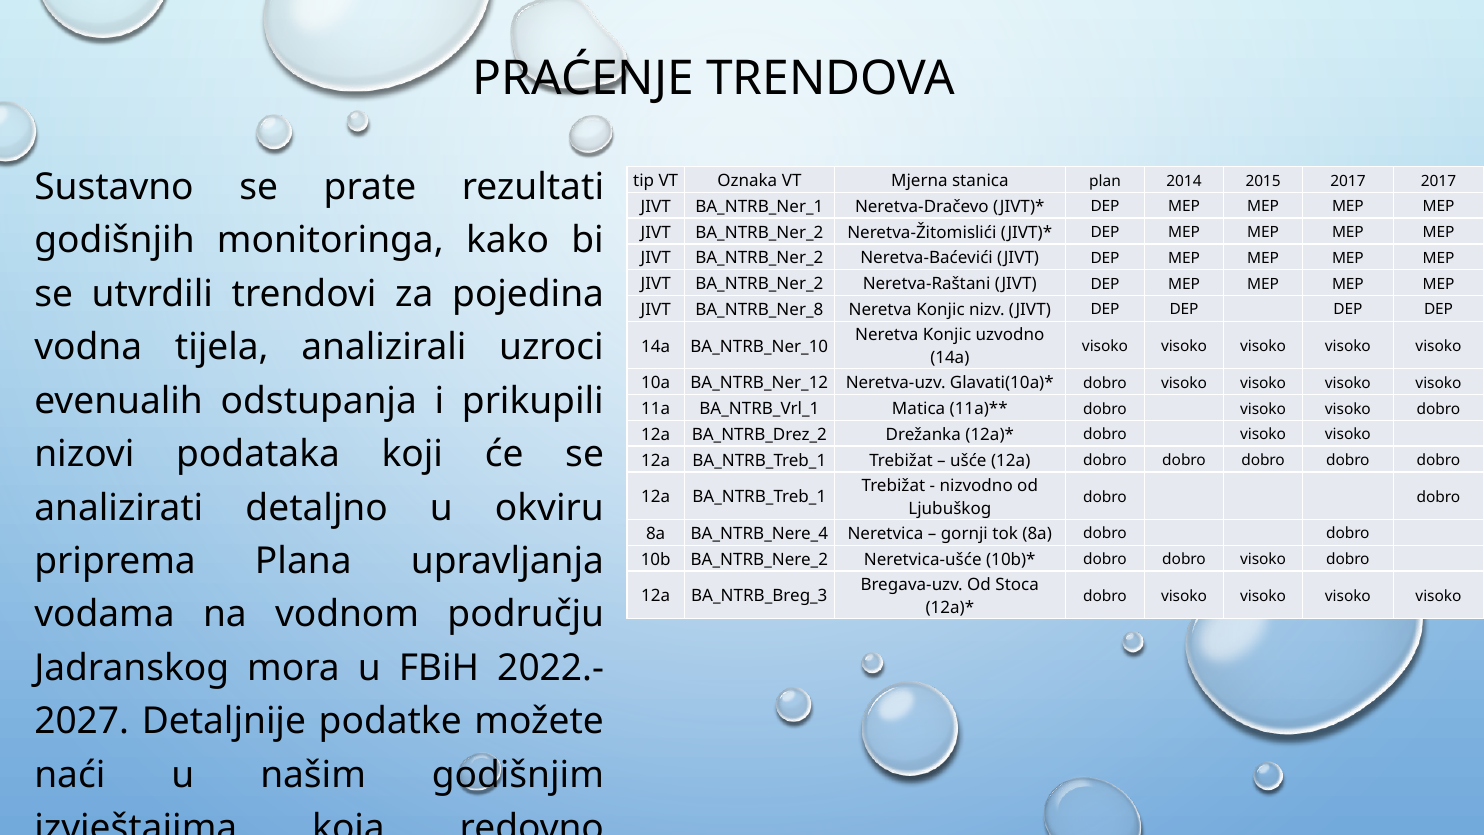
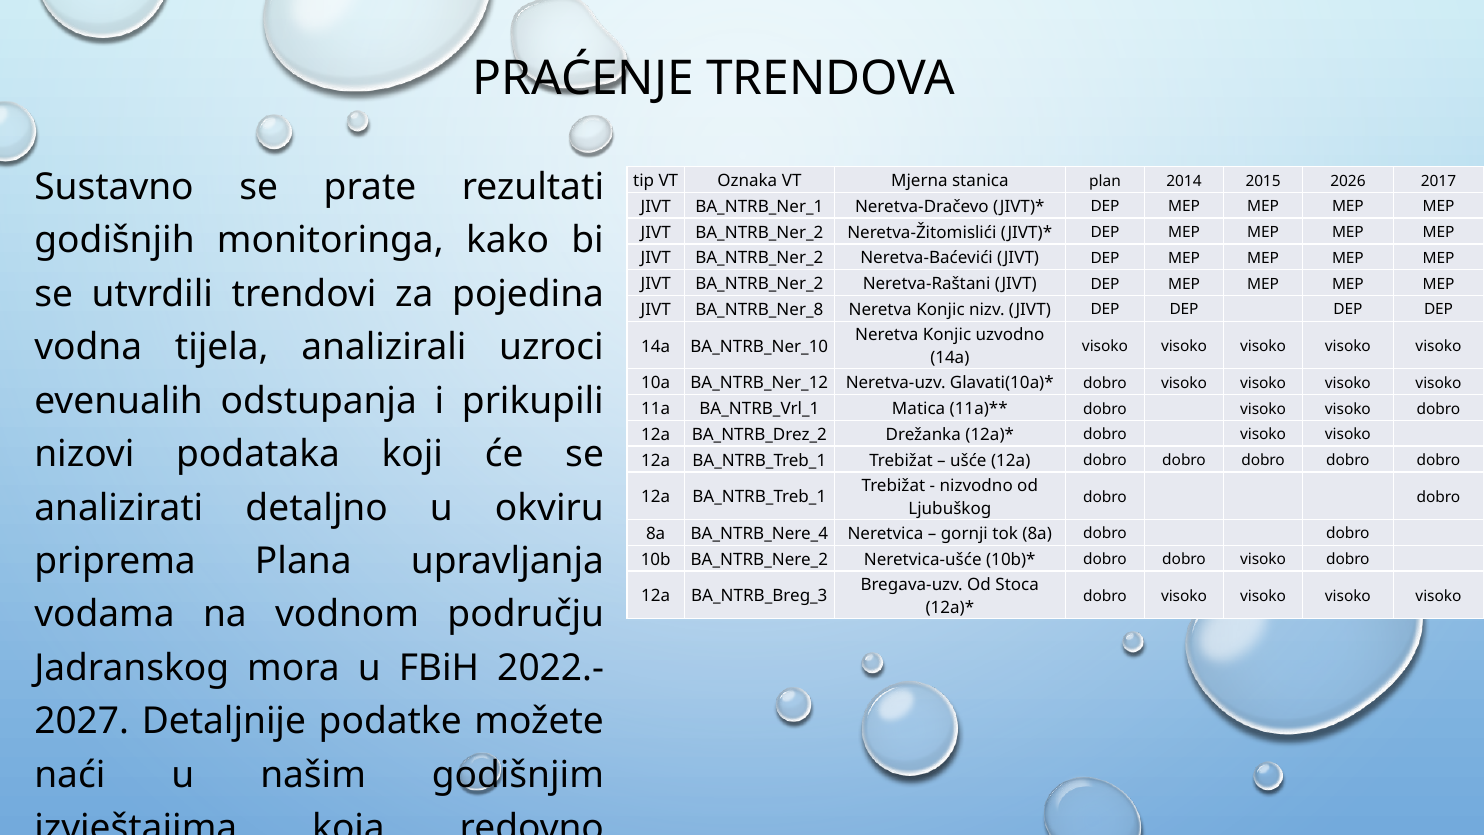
2015 2017: 2017 -> 2026 (1348, 181)
